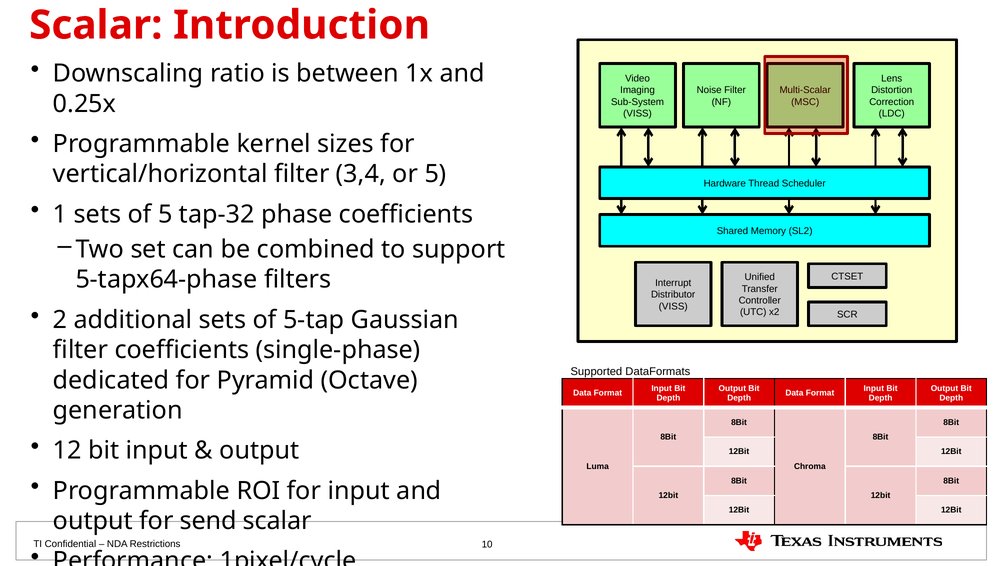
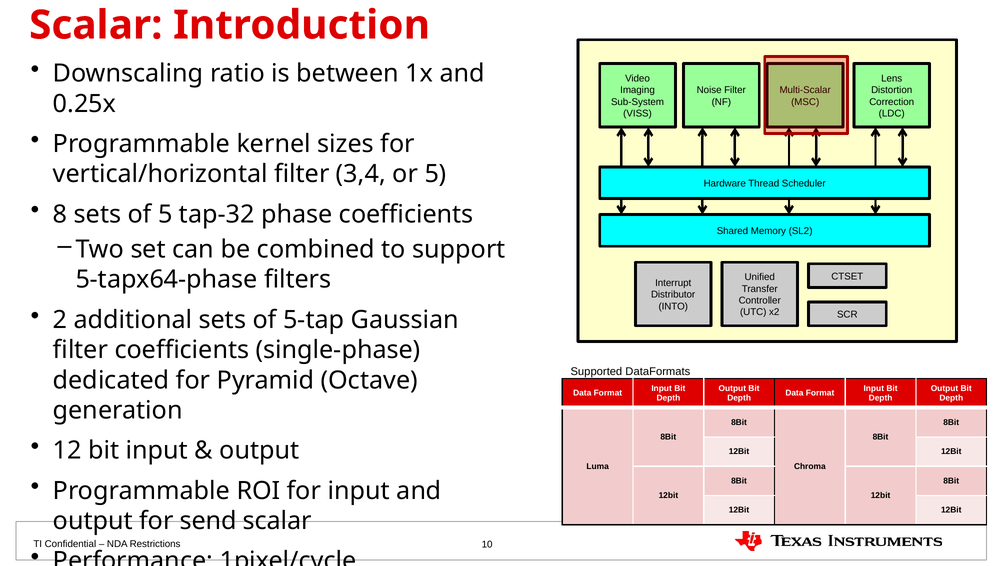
1: 1 -> 8 (60, 214)
VISS: VISS -> INTO (673, 307)
